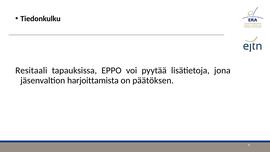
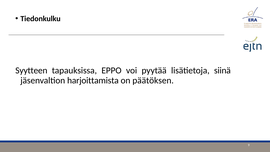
Resitaali: Resitaali -> Syytteen (31, 70)
jona: jona -> siinä (222, 70)
